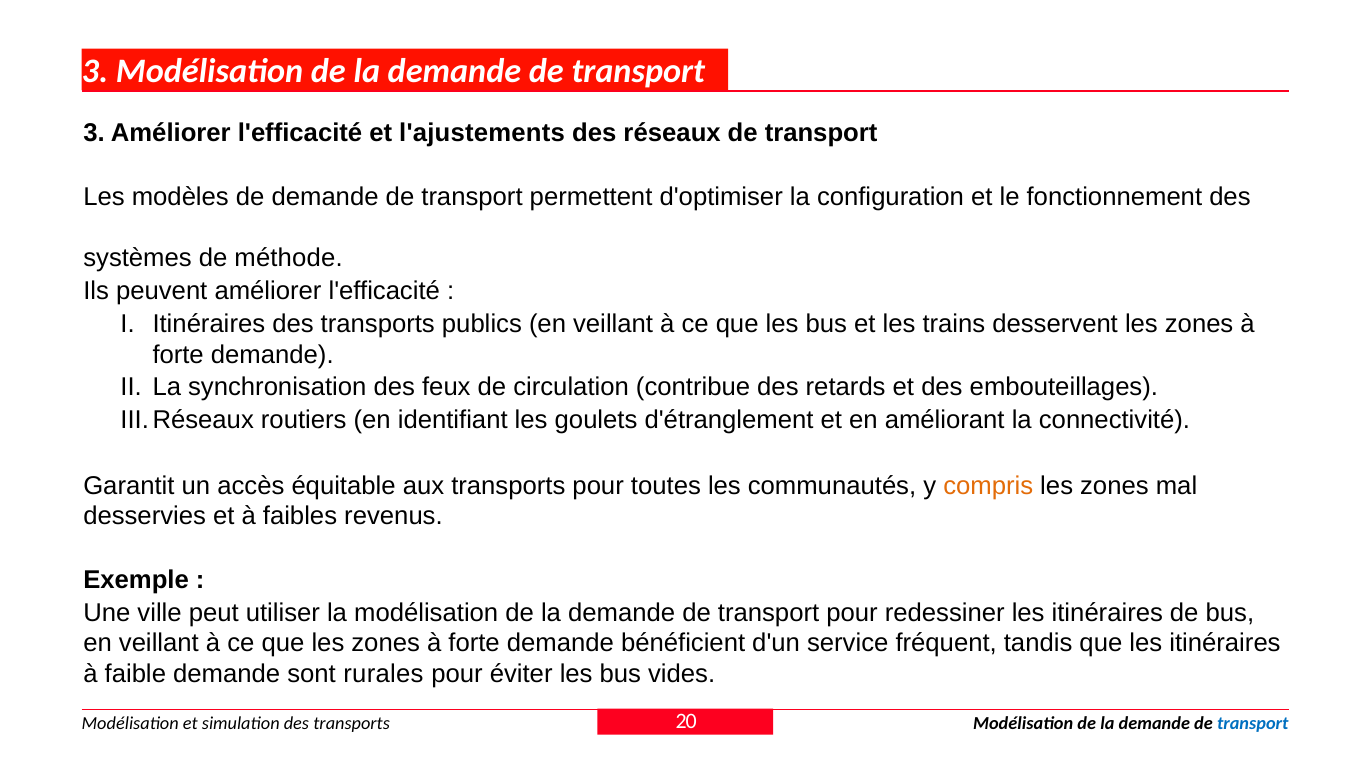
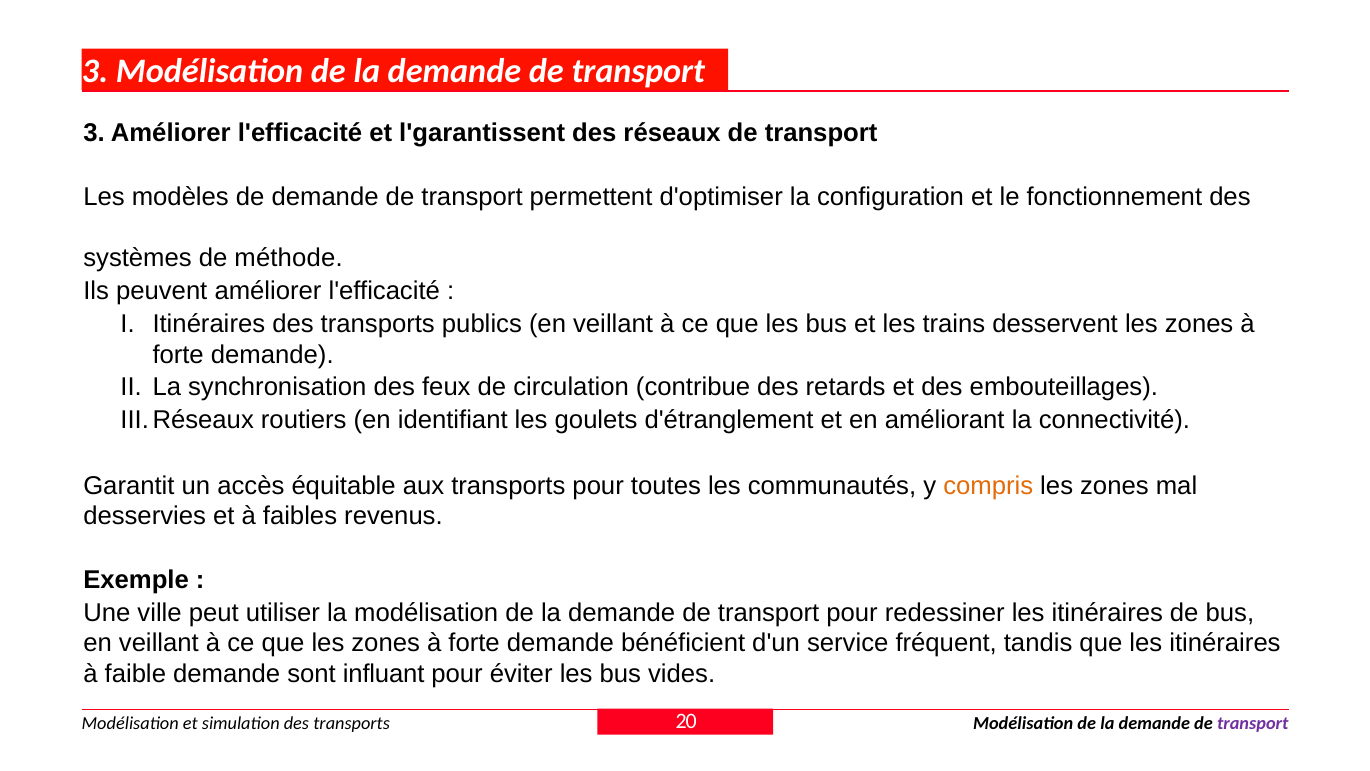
l'ajustements: l'ajustements -> l'garantissent (482, 133)
rurales: rurales -> influant (384, 674)
transport colour: blue -> purple (1253, 723)
